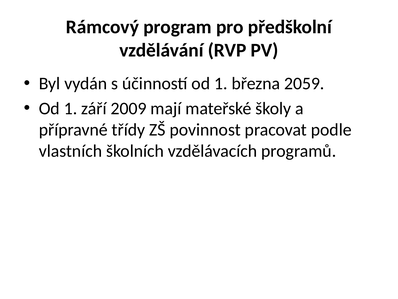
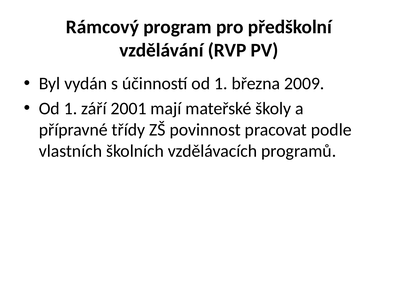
2059: 2059 -> 2009 (304, 84)
2009: 2009 -> 2001 (129, 108)
